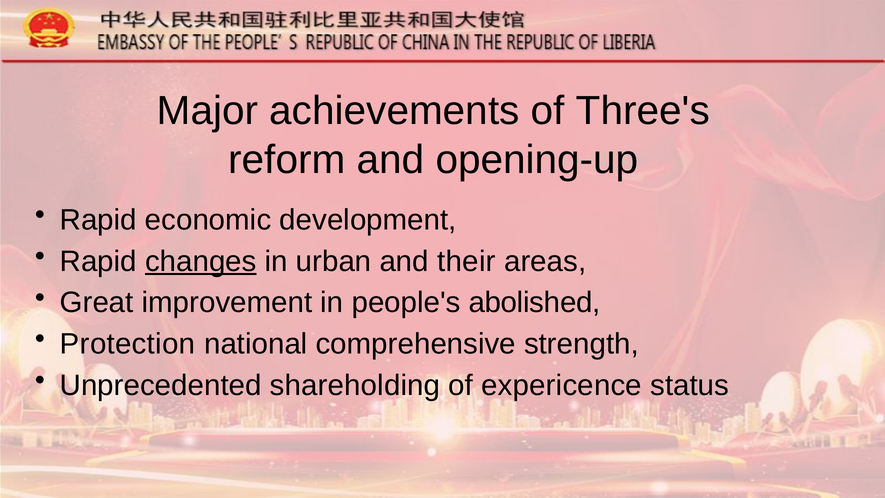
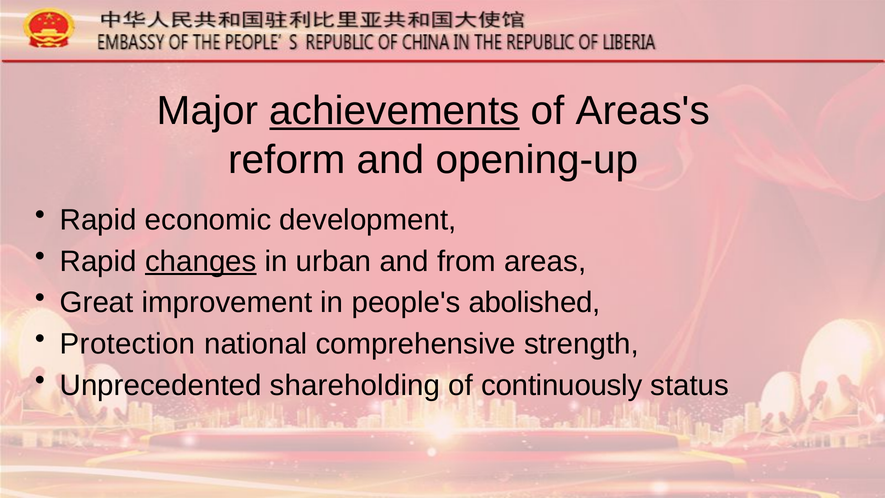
achievements underline: none -> present (394, 111)
Three's: Three's -> Areas's (643, 111)
their: their -> from (467, 261)
expericence: expericence -> continuously (562, 385)
